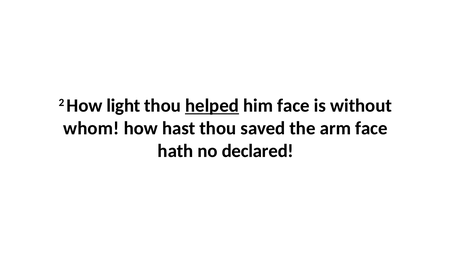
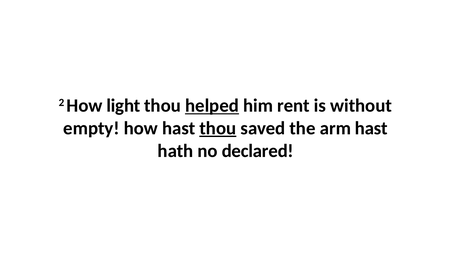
him face: face -> rent (293, 106)
whom: whom -> empty (91, 128)
thou underline: none -> present (218, 128)
arm face: face -> hast (371, 128)
